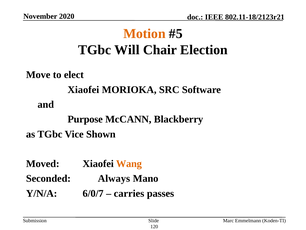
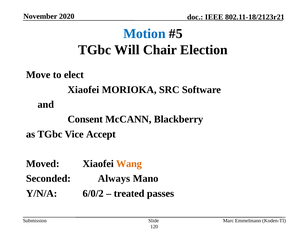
Motion colour: orange -> blue (144, 34)
Purpose: Purpose -> Consent (85, 119)
Shown: Shown -> Accept (101, 134)
6/0/7: 6/0/7 -> 6/0/2 (93, 193)
carries: carries -> treated (129, 193)
